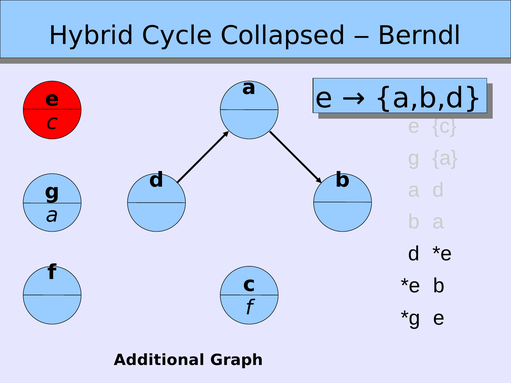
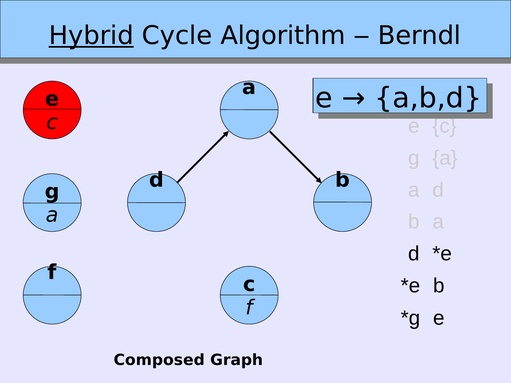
Hybrid underline: none -> present (91, 36)
Collapsed: Collapsed -> Algorithm (283, 36)
Additional: Additional -> Composed (159, 360)
